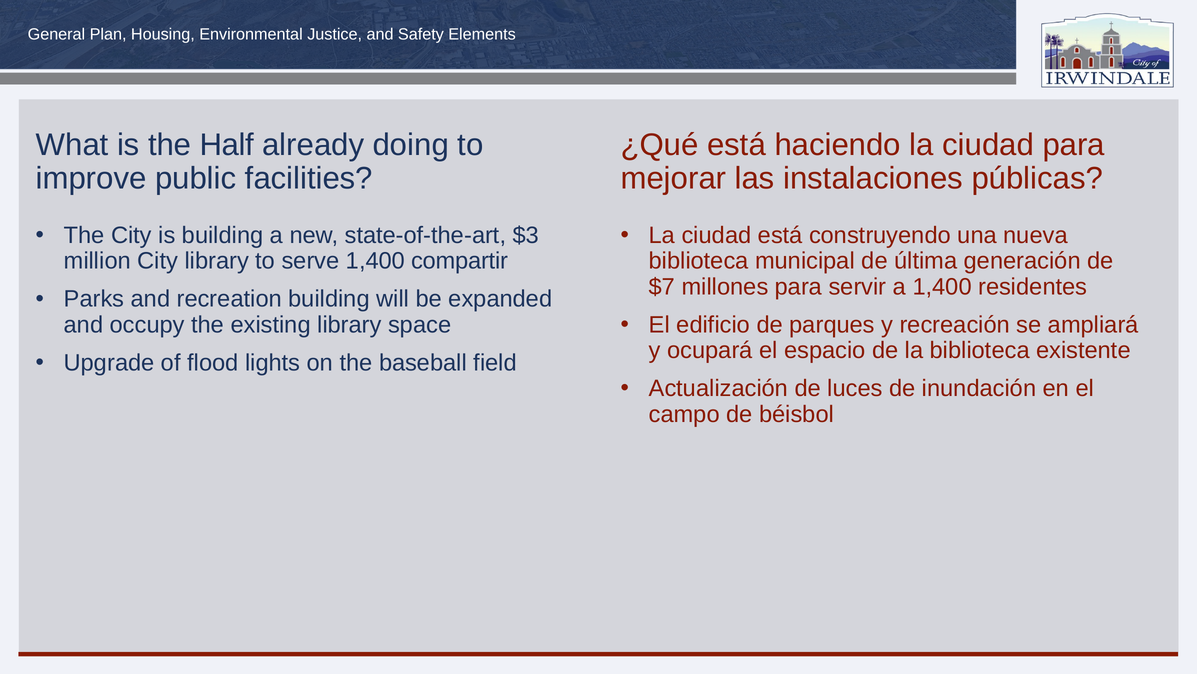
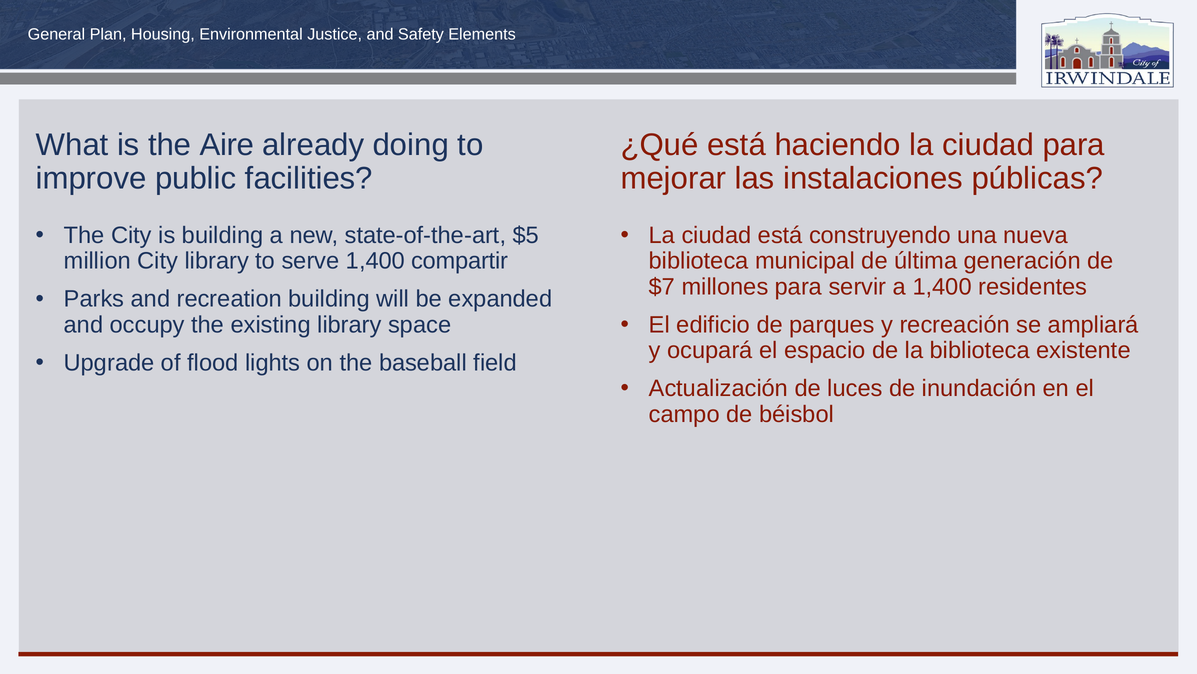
Half: Half -> Aire (227, 145)
$3: $3 -> $5 (526, 235)
